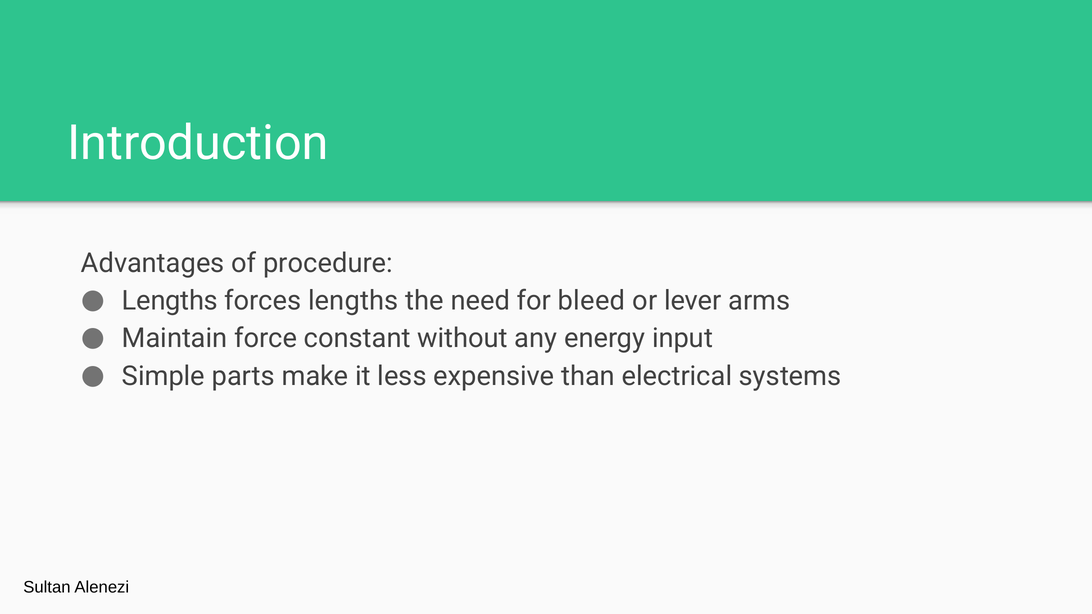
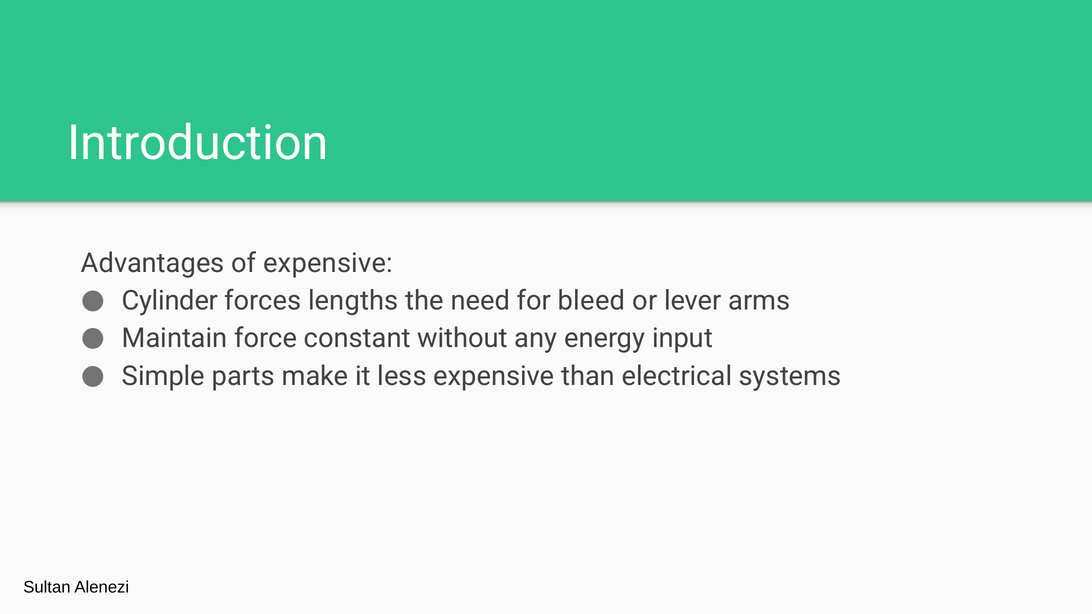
of procedure: procedure -> expensive (328, 263)
Lengths: Lengths -> Cylinder (170, 301)
